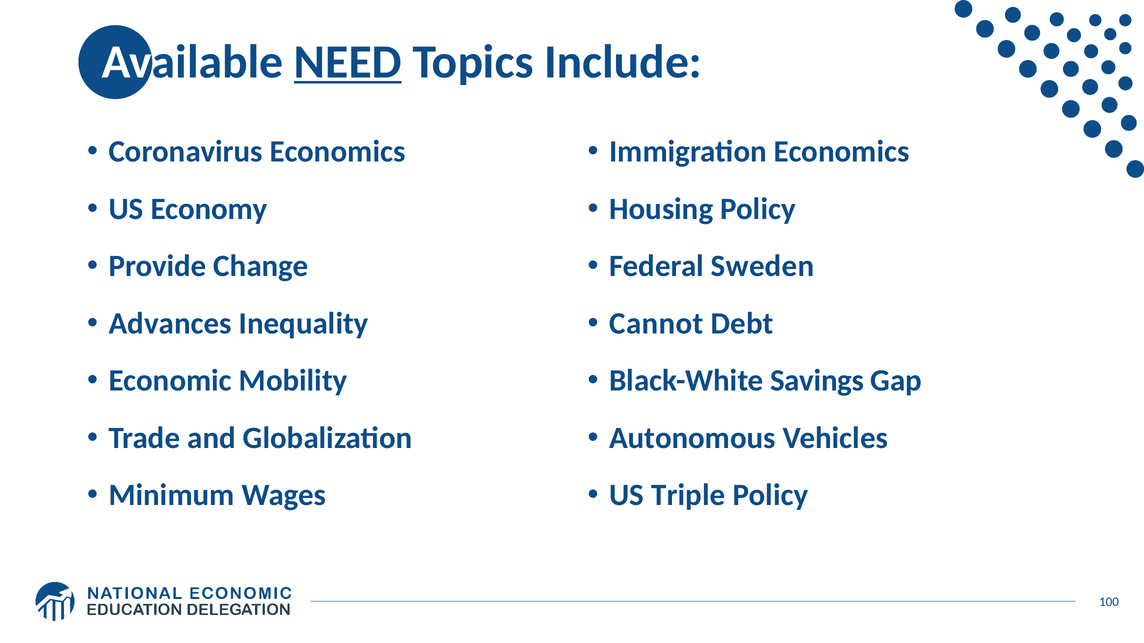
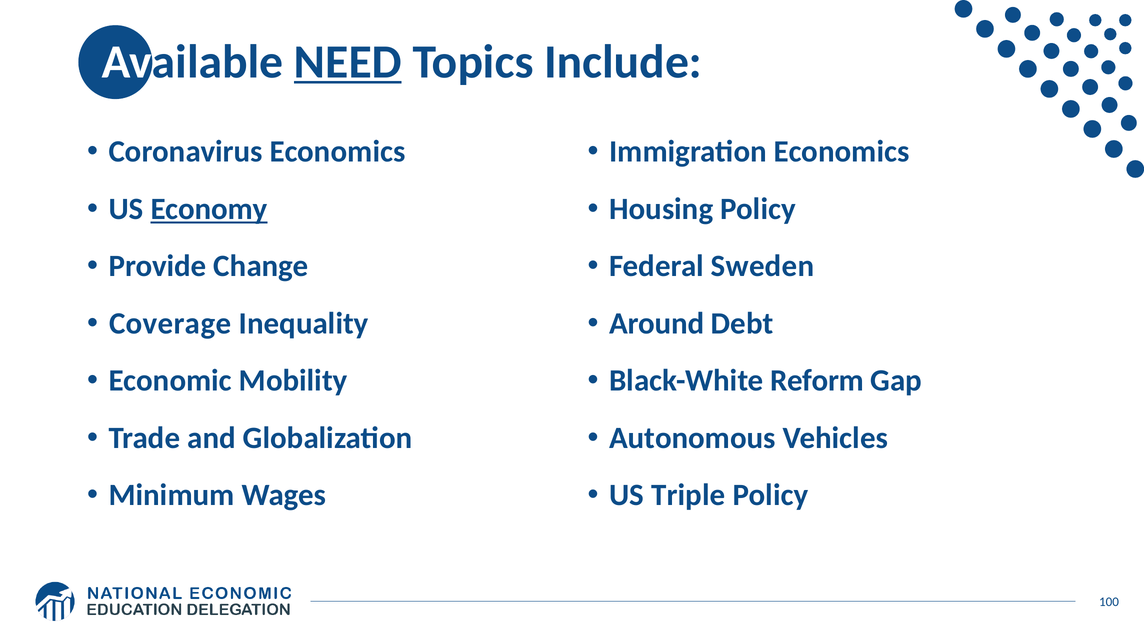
Economy underline: none -> present (209, 209)
Advances: Advances -> Coverage (170, 324)
Cannot: Cannot -> Around (657, 324)
Savings: Savings -> Reform (817, 381)
